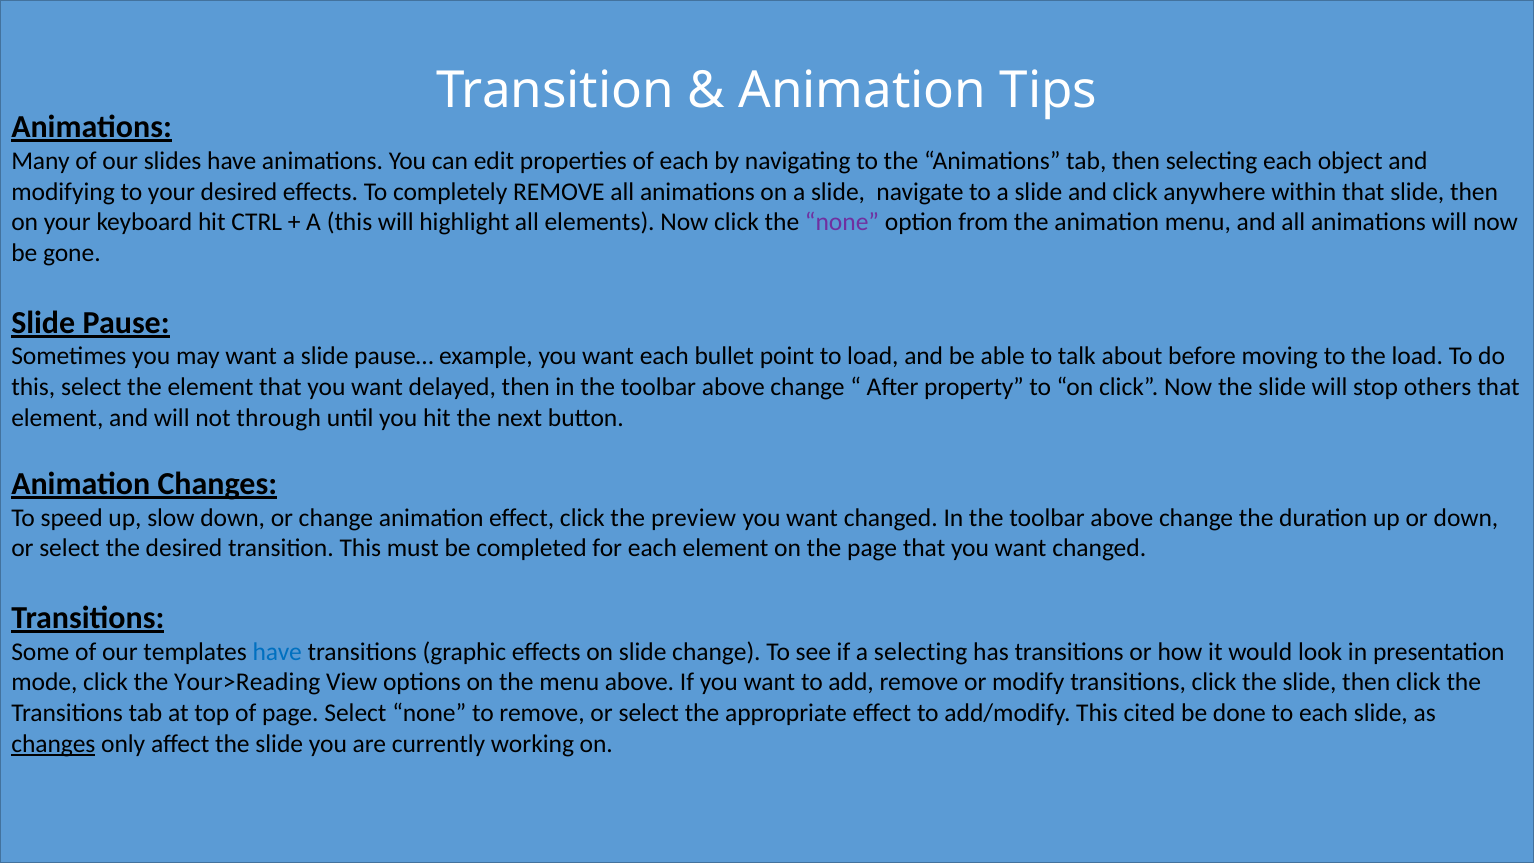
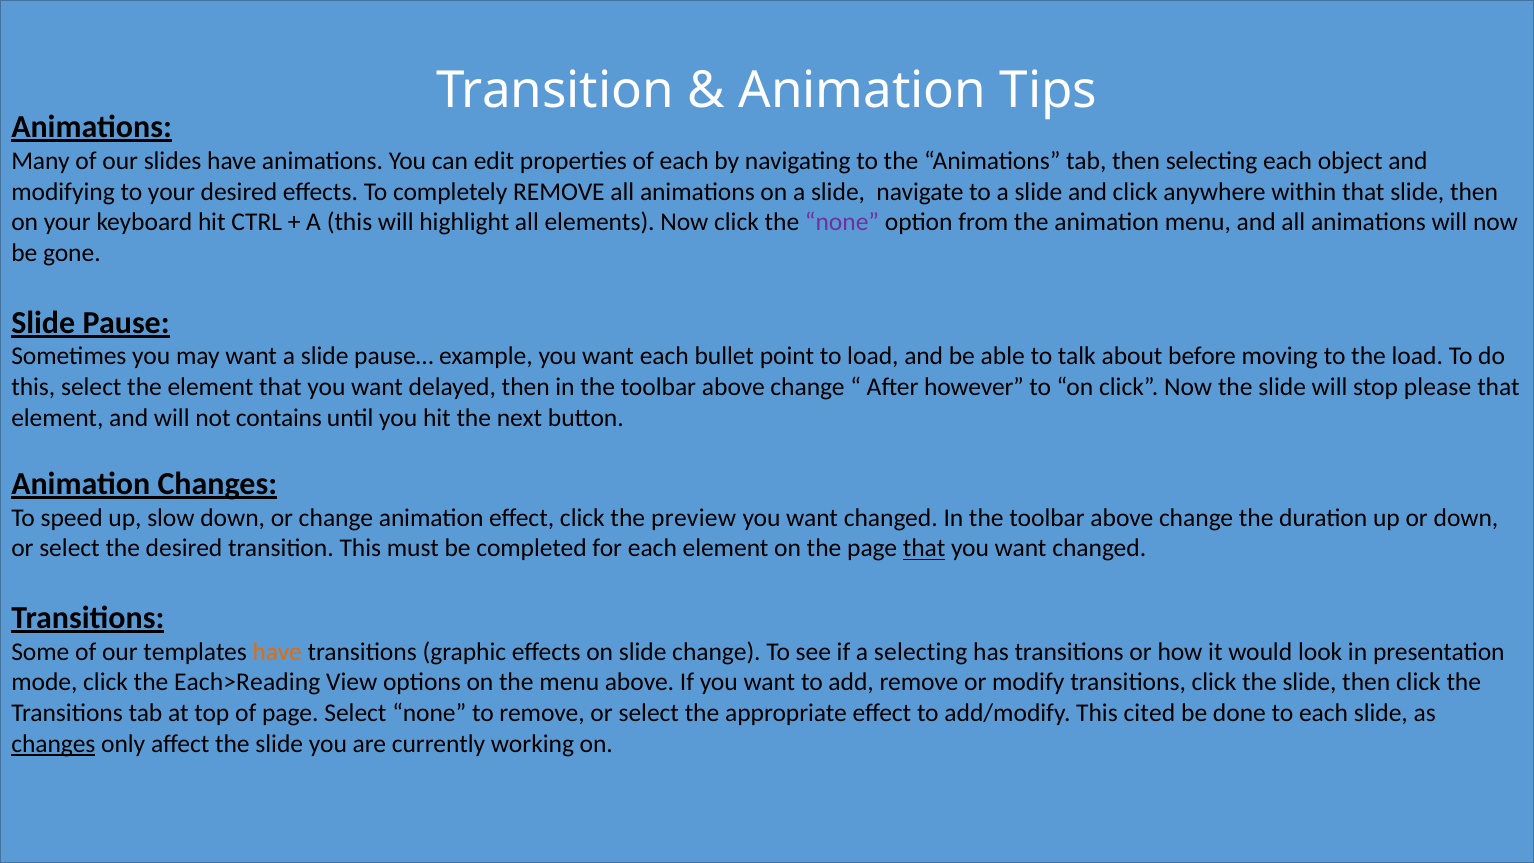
property: property -> however (974, 387)
others: others -> please (1438, 387)
through: through -> contains (279, 418)
that underline: none -> present (924, 548)
have colour: blue -> orange (277, 652)
Your>Reading: Your>Reading -> Each>Reading (247, 682)
